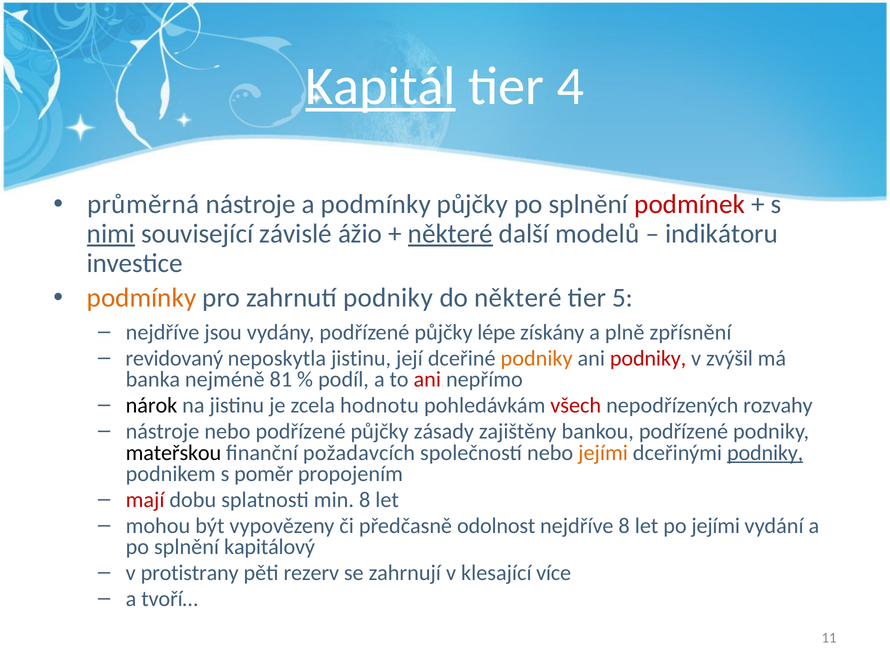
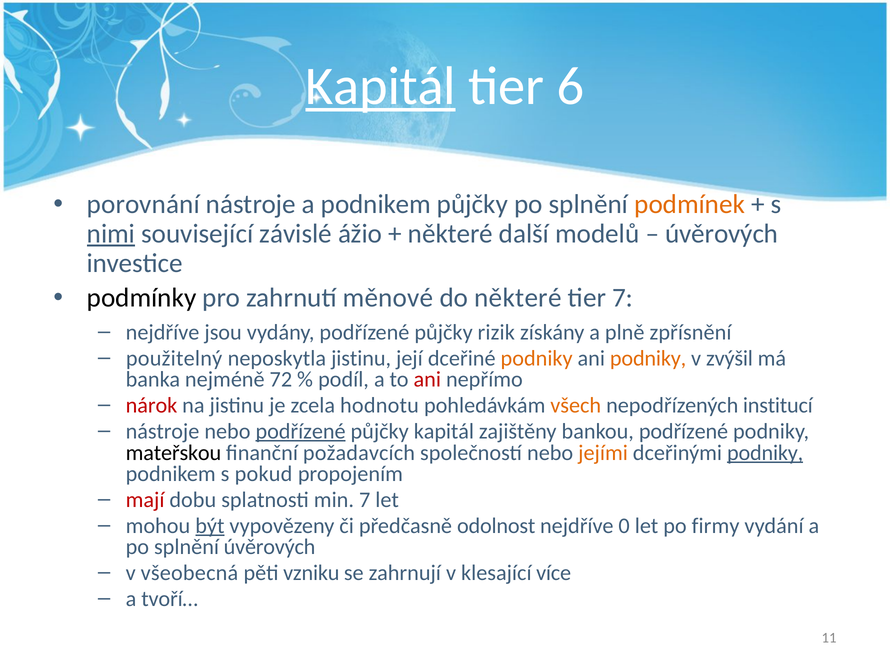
4: 4 -> 6 (570, 86)
průměrná: průměrná -> porovnání (143, 204)
a podmínky: podmínky -> podnikem (376, 204)
podmínek colour: red -> orange (690, 204)
některé underline: present -> none (450, 234)
indikátoru: indikátoru -> úvěrových (722, 234)
podmínky colour: orange -> black (142, 298)
zahrnutí podniky: podniky -> měnové (388, 298)
tier 5: 5 -> 7 (623, 298)
lépe: lépe -> rizik (496, 332)
revidovaný: revidovaný -> použitelný (174, 358)
podniky colour: red -> orange (648, 358)
81: 81 -> 72 (281, 379)
nárok colour: black -> red (151, 405)
všech colour: red -> orange (576, 405)
rozvahy: rozvahy -> institucí (778, 405)
podřízené underline: none -> present (301, 431)
půjčky zásady: zásady -> kapitál (444, 431)
poměr: poměr -> pokud (264, 474)
min 8: 8 -> 7 (365, 500)
být underline: none -> present (210, 525)
nejdříve 8: 8 -> 0 (624, 525)
po jejími: jejími -> firmy (716, 525)
splnění kapitálový: kapitálový -> úvěrových (270, 547)
protistrany: protistrany -> všeobecná (189, 573)
rezerv: rezerv -> vzniku (311, 573)
